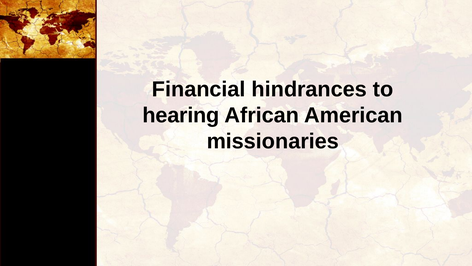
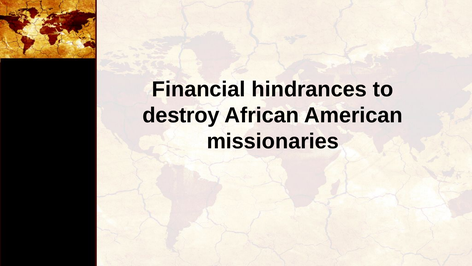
hearing: hearing -> destroy (181, 115)
